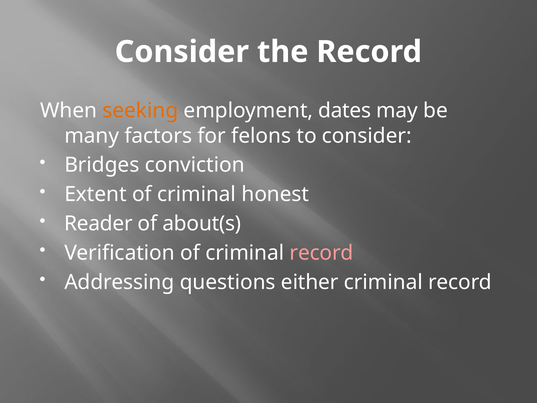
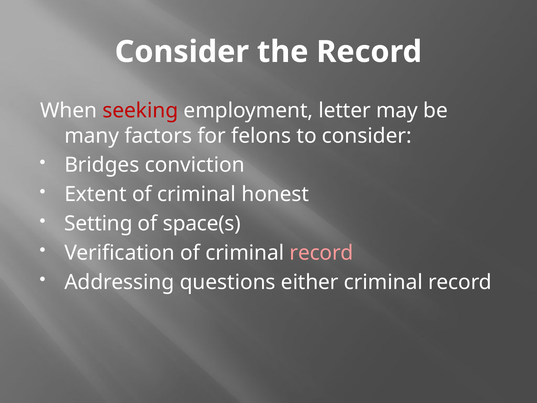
seeking colour: orange -> red (140, 111)
dates: dates -> letter (345, 111)
Reader: Reader -> Setting (98, 223)
about(s: about(s -> space(s (202, 223)
